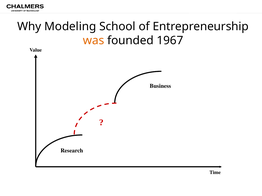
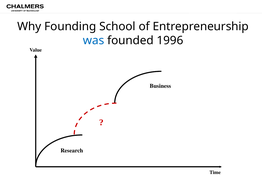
Modeling: Modeling -> Founding (70, 27)
was colour: orange -> blue (94, 41)
1967: 1967 -> 1996 (170, 41)
